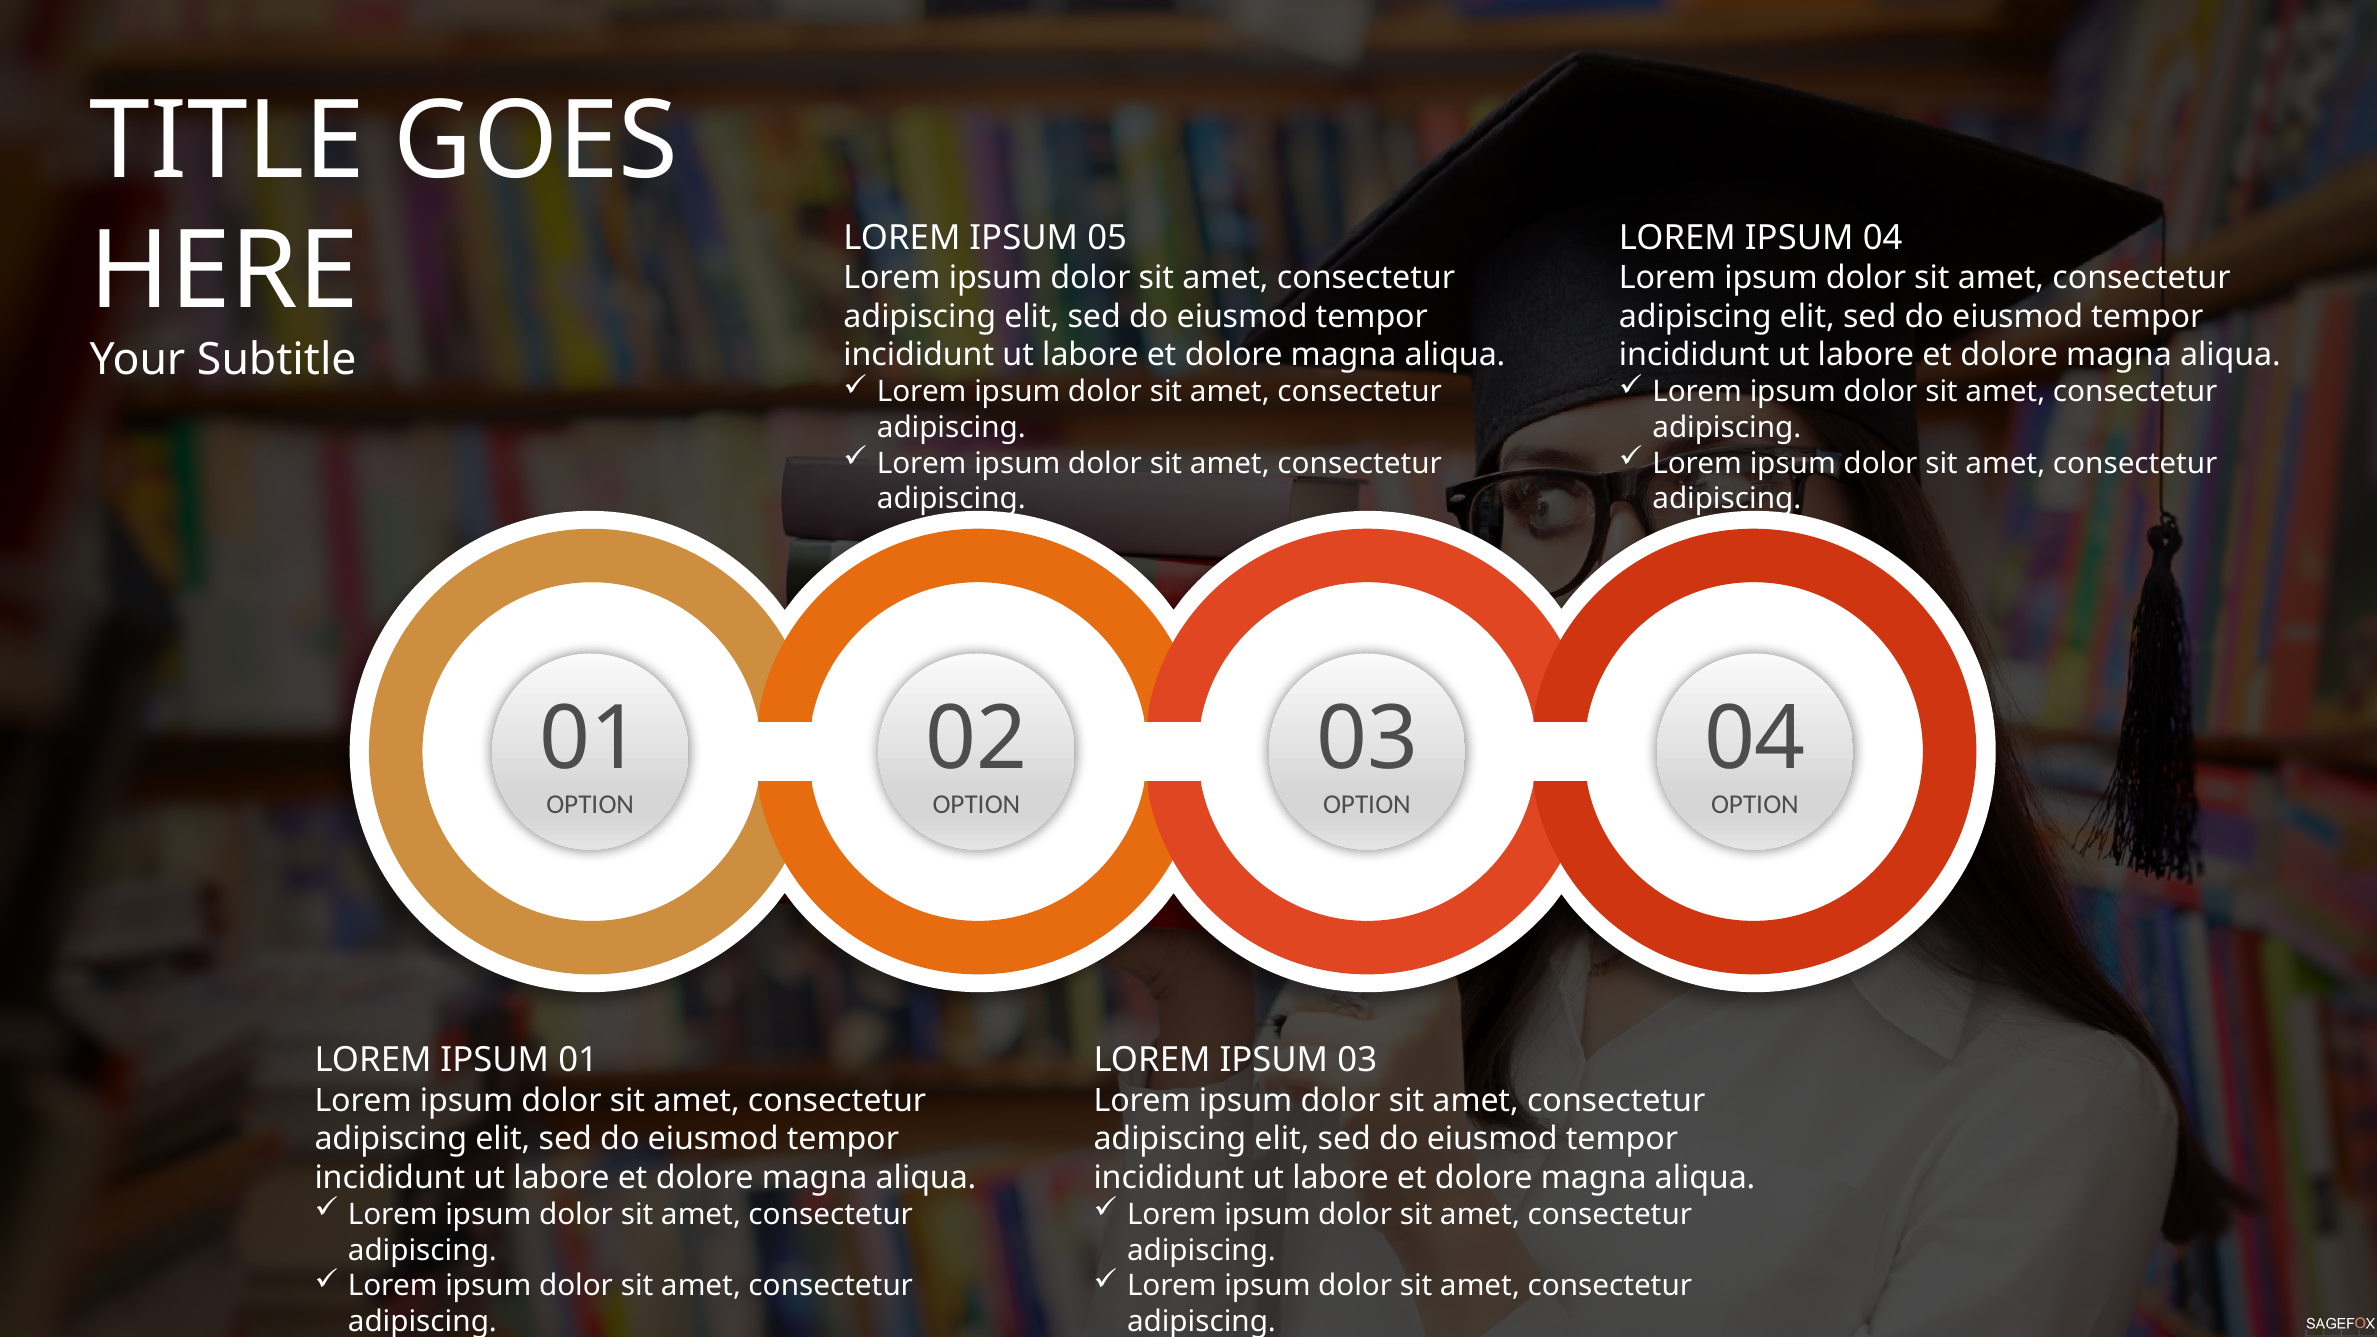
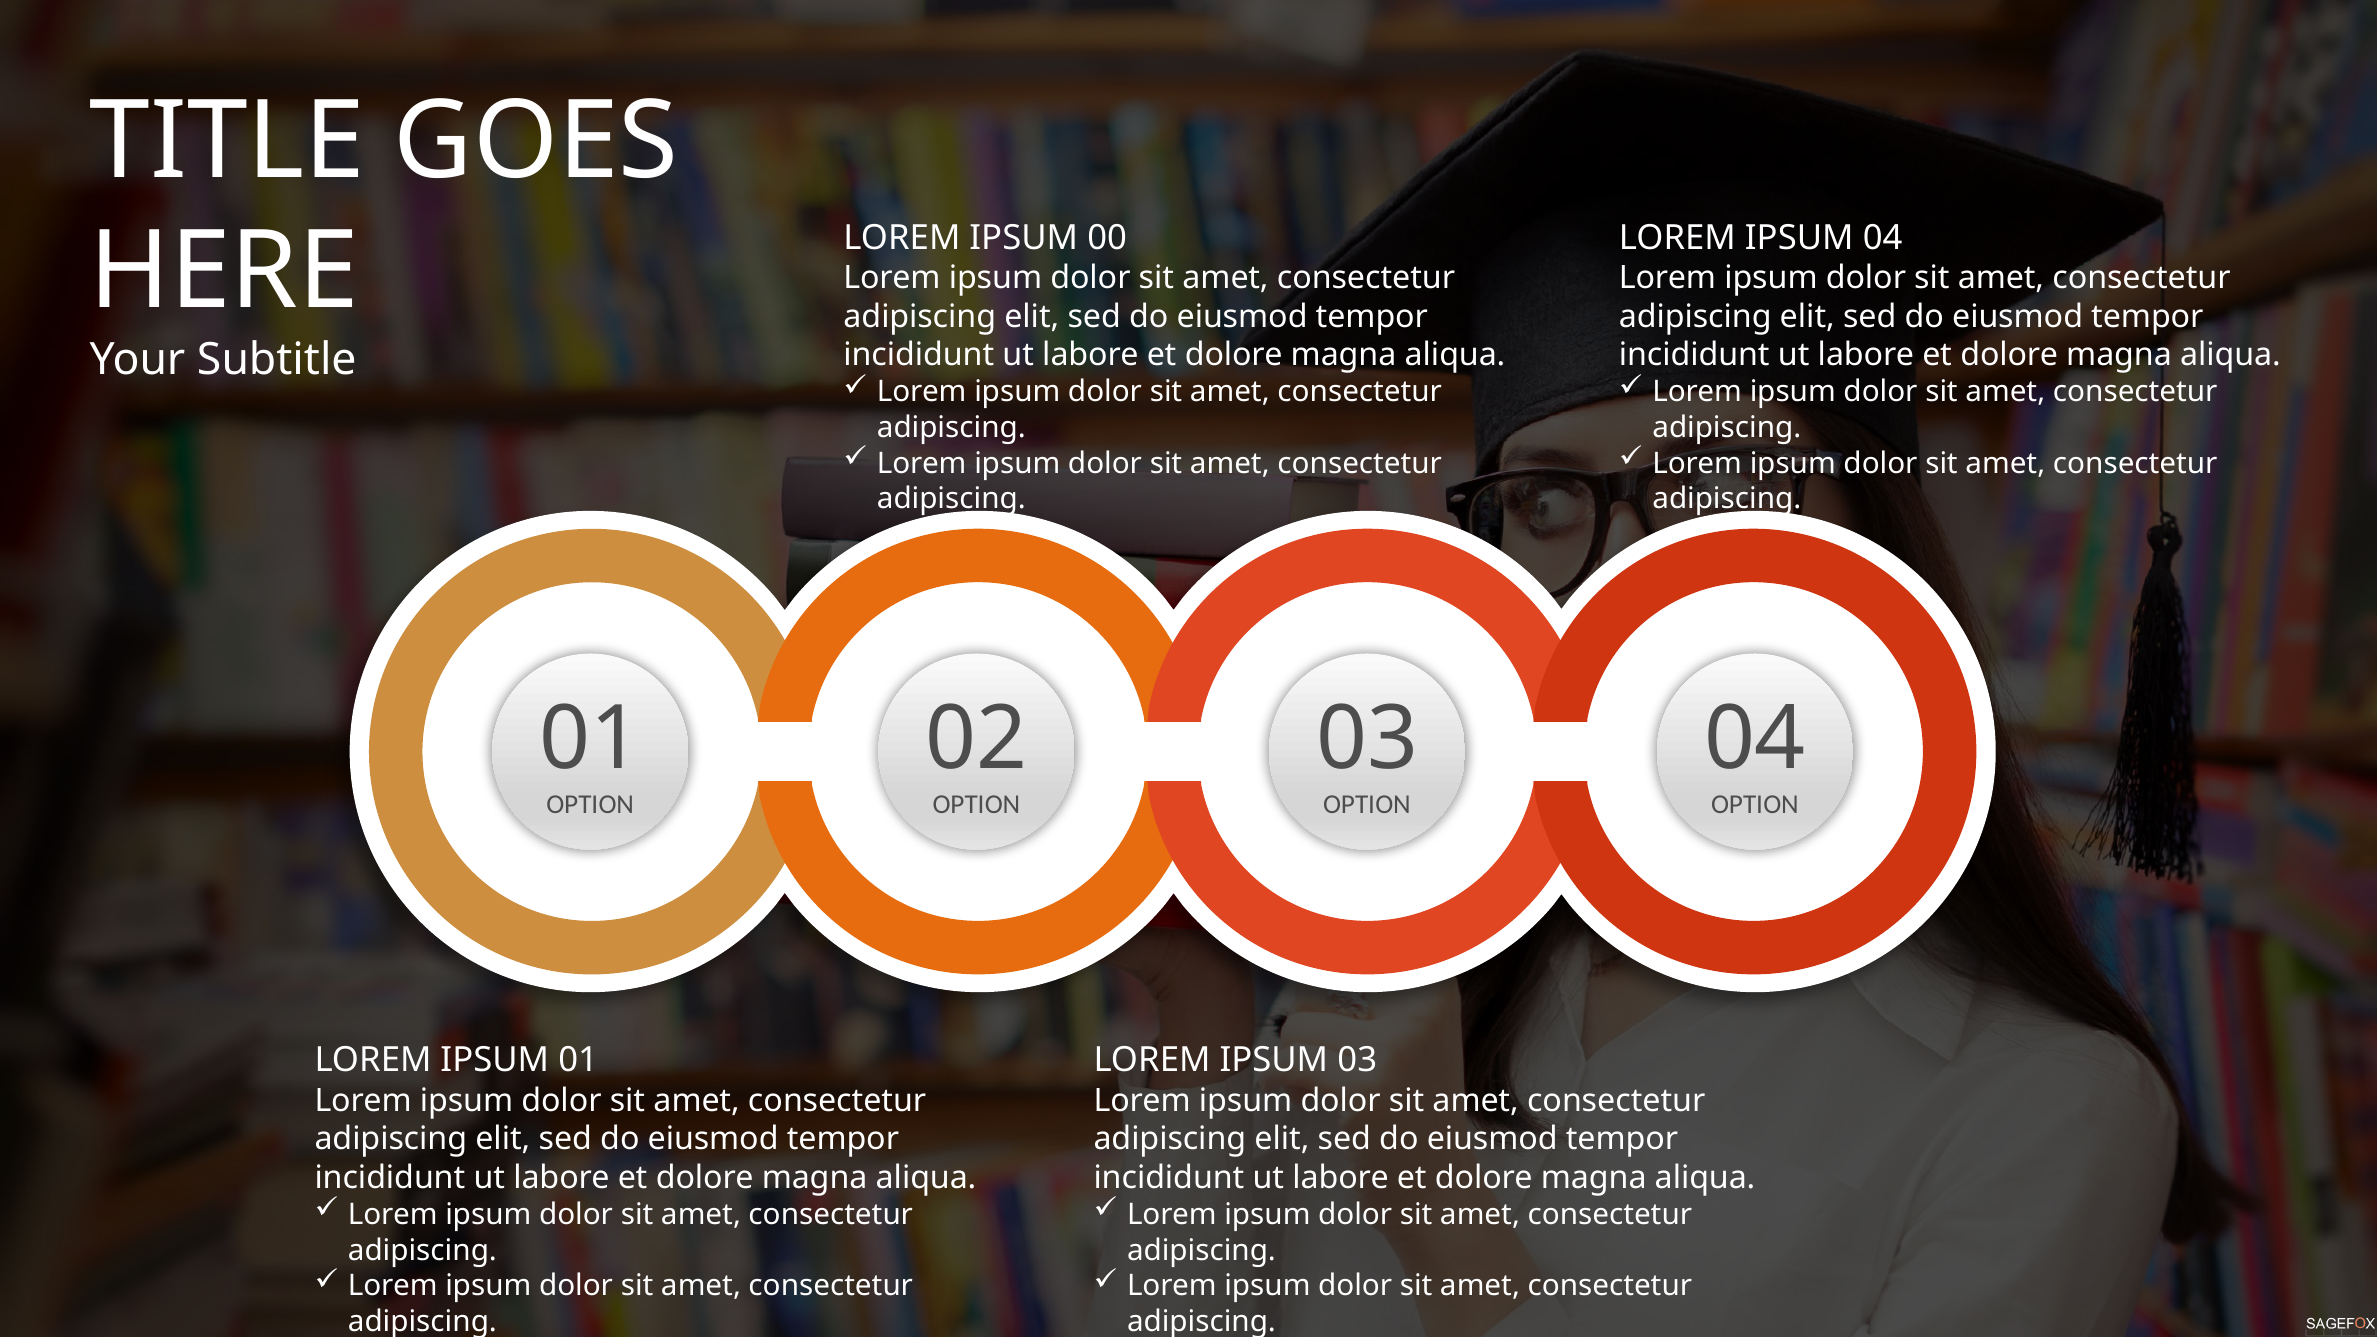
05: 05 -> 00 (1107, 238)
